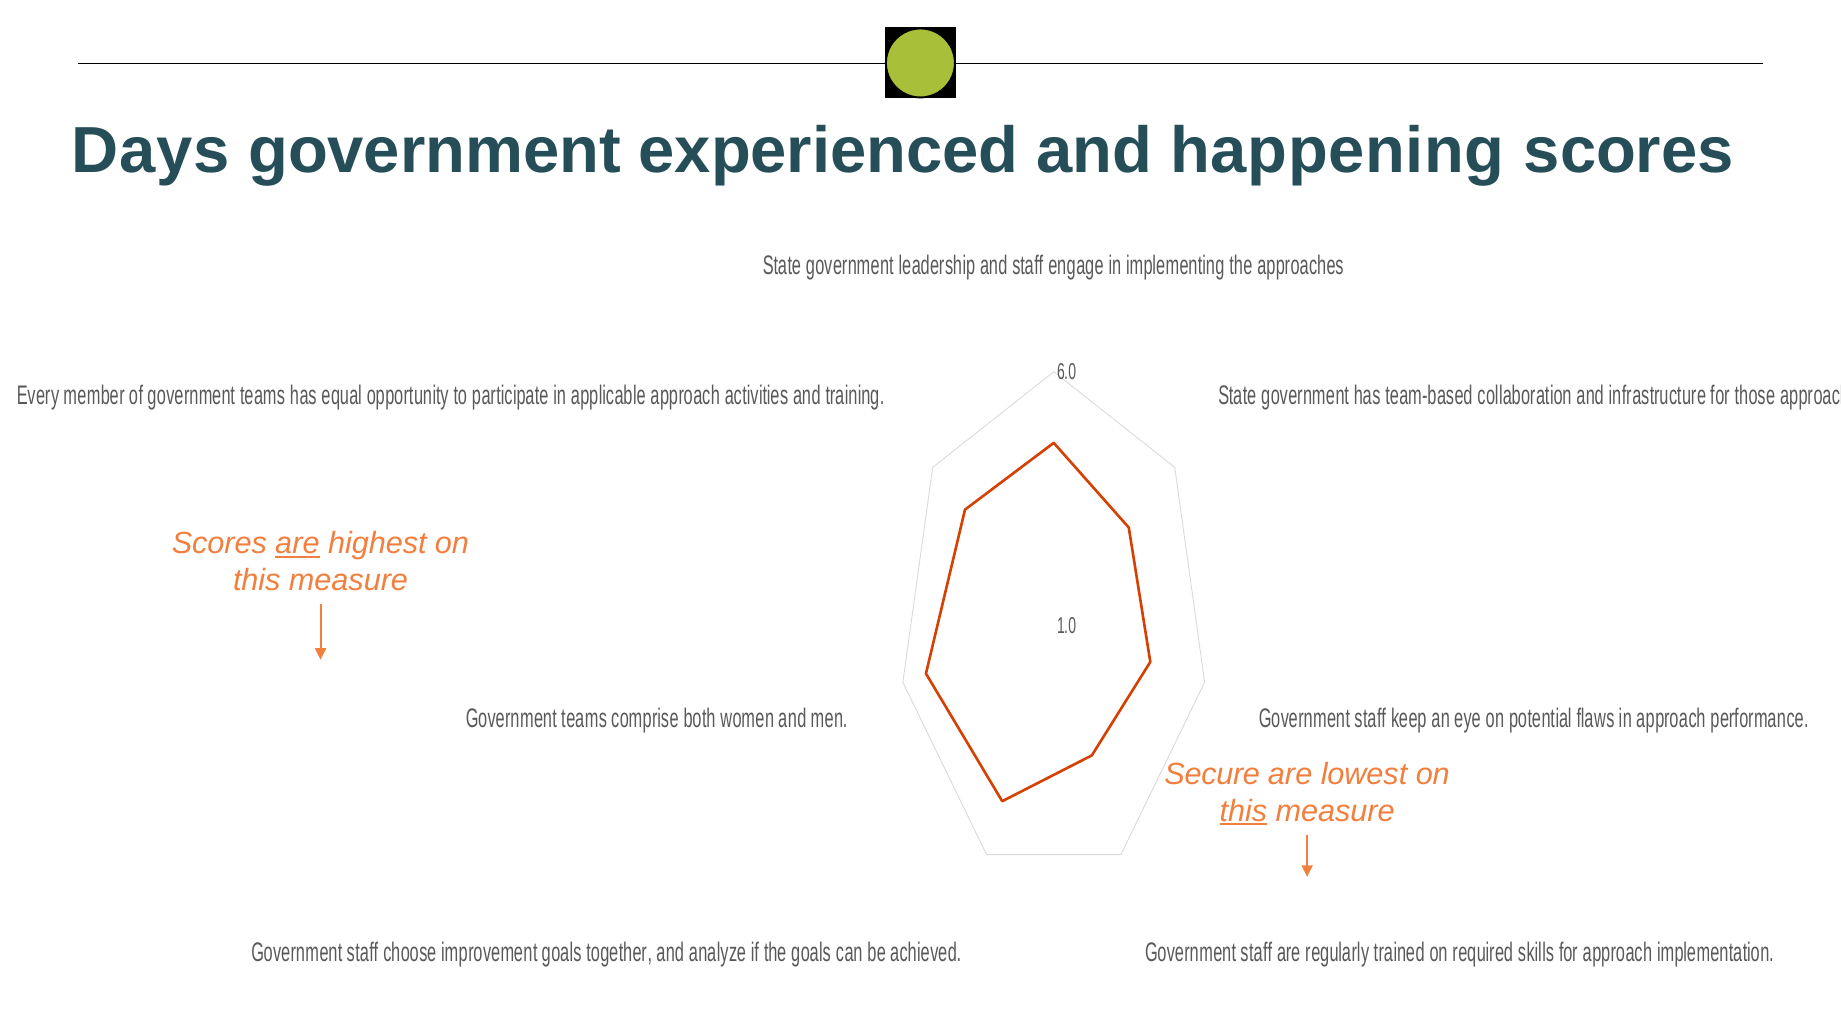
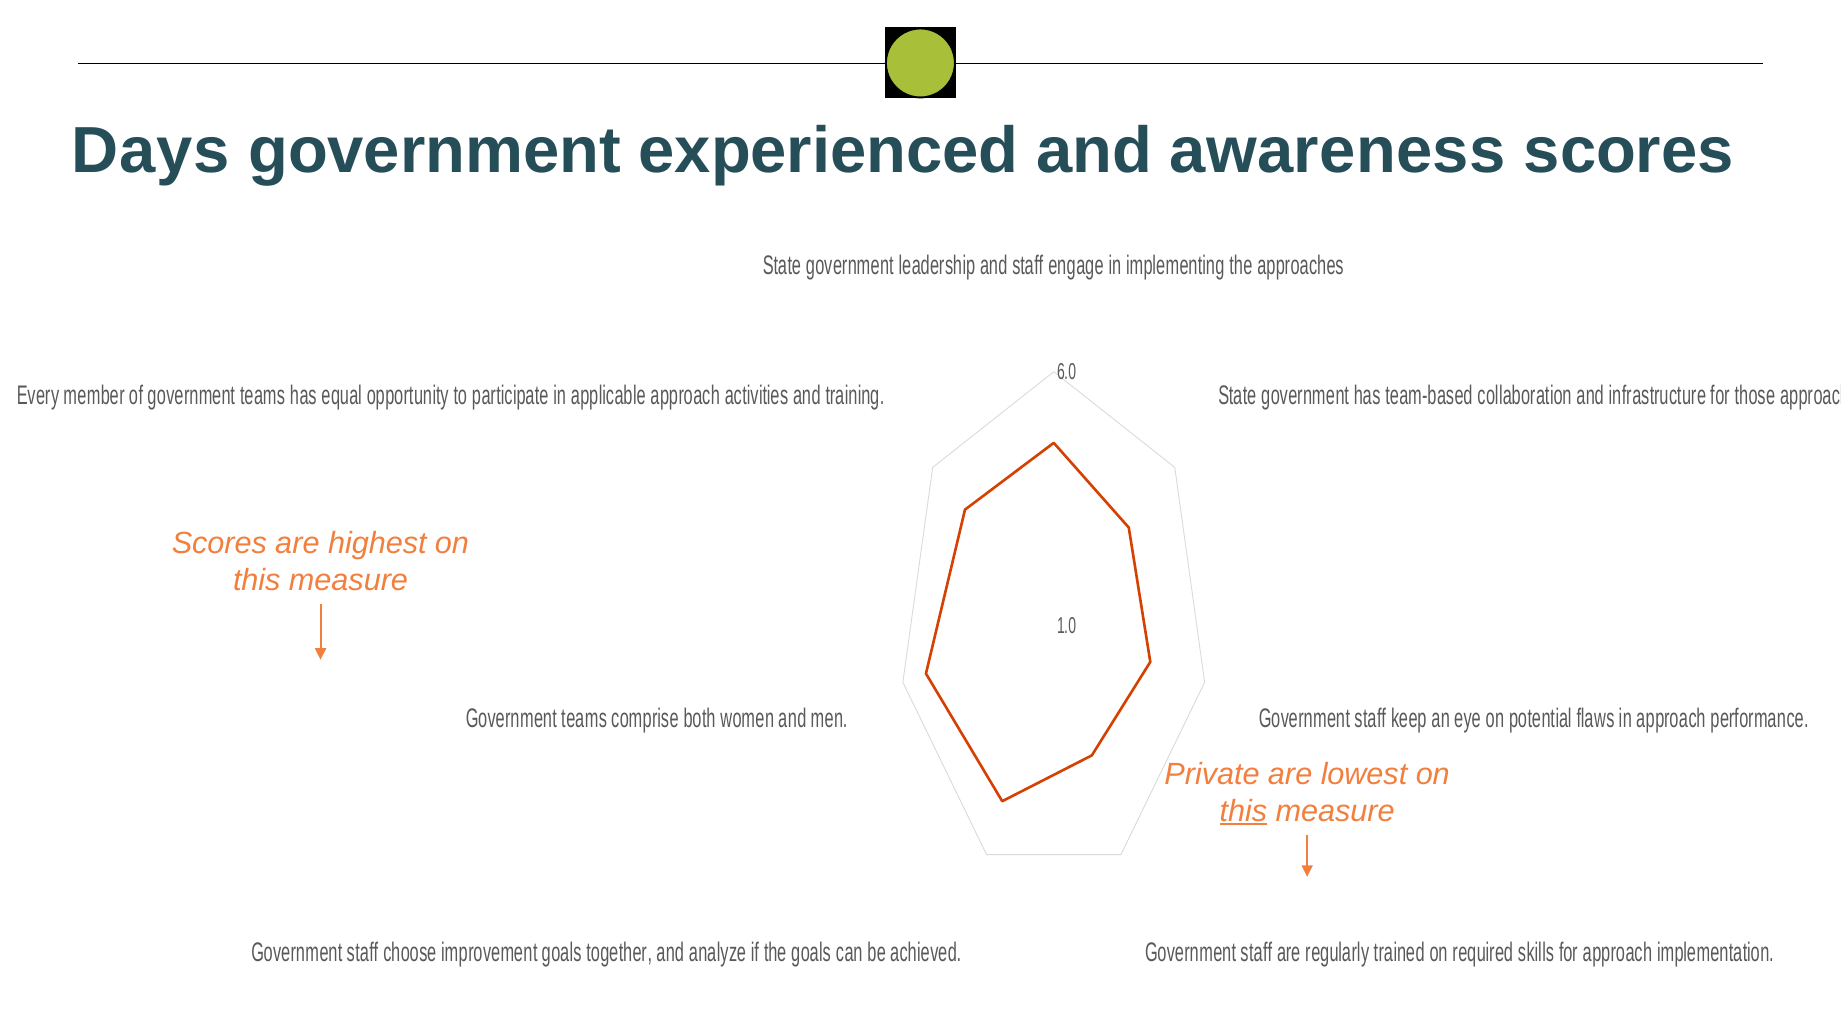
happening: happening -> awareness (1338, 151)
are underline: present -> none (297, 544)
Secure: Secure -> Private (1212, 775)
